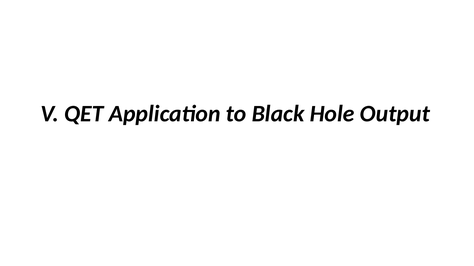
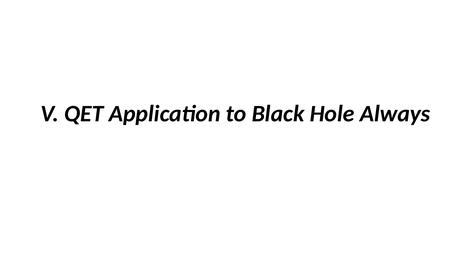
Output: Output -> Always (395, 114)
